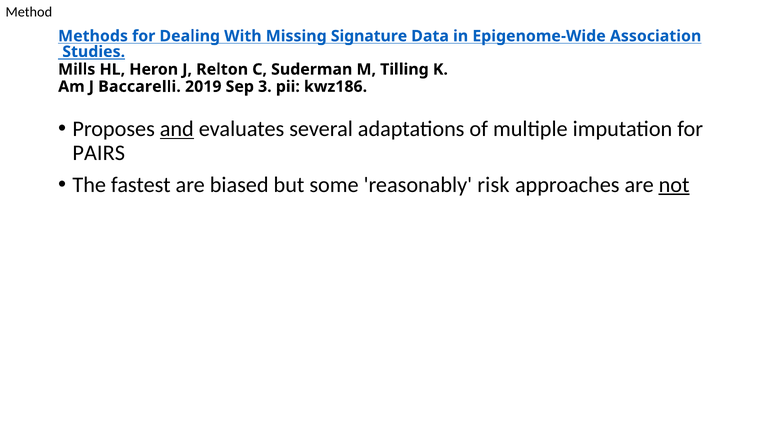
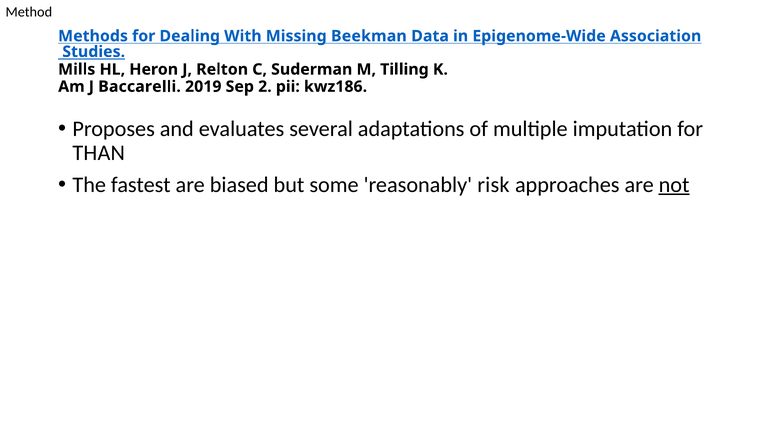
Signature: Signature -> Beekman (369, 36)
3: 3 -> 2 (265, 87)
and underline: present -> none (177, 129)
PAIRS: PAIRS -> THAN (99, 153)
